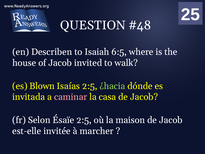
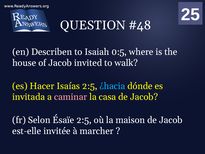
6:5: 6:5 -> 0:5 (119, 52)
Blown: Blown -> Hacer (42, 86)
¿hacia colour: light green -> light blue (112, 86)
